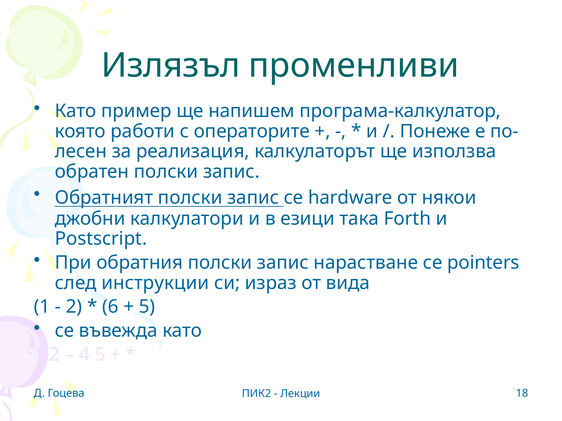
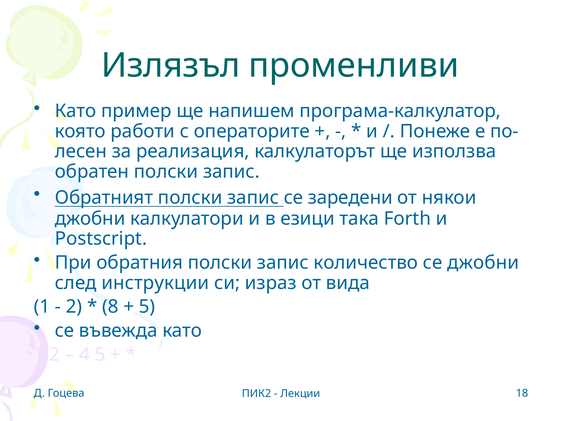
hardware: hardware -> заредени (350, 198)
нарастване: нарастване -> количество (366, 263)
се pointers: pointers -> джобни (483, 263)
6: 6 -> 8 (110, 307)
